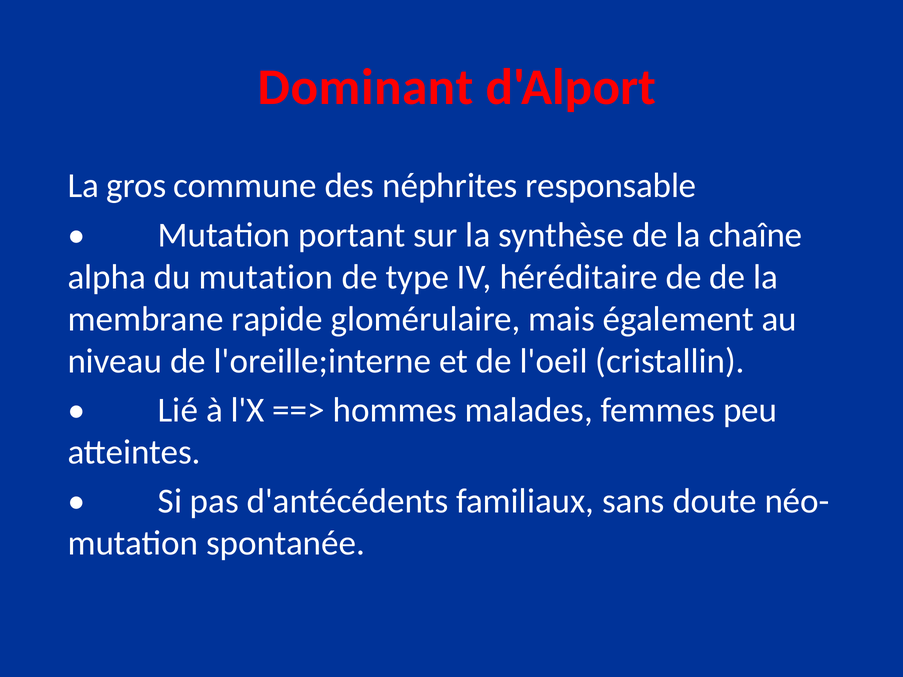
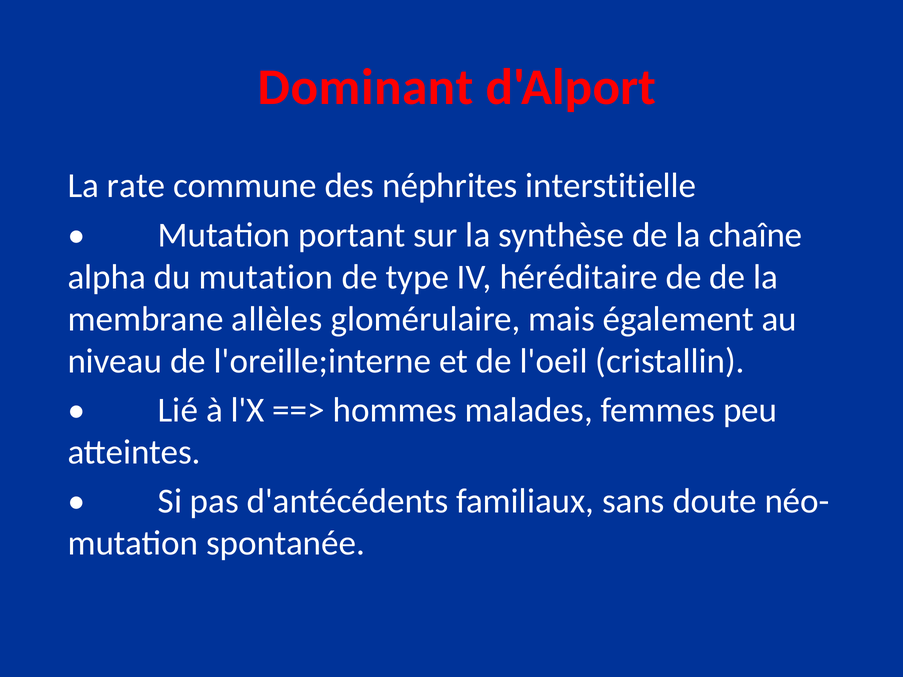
gros: gros -> rate (136, 186)
responsable: responsable -> interstitielle (611, 186)
rapide: rapide -> allèles (277, 319)
